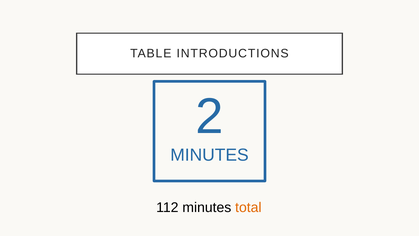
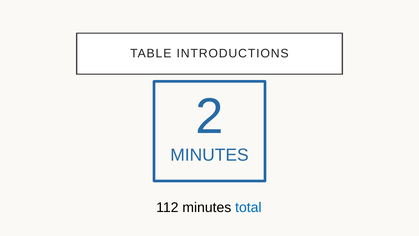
total colour: orange -> blue (248, 207)
